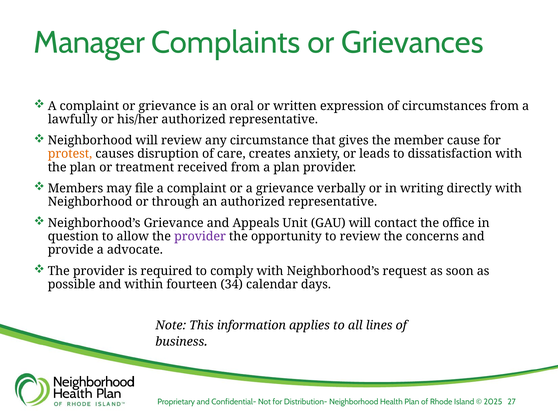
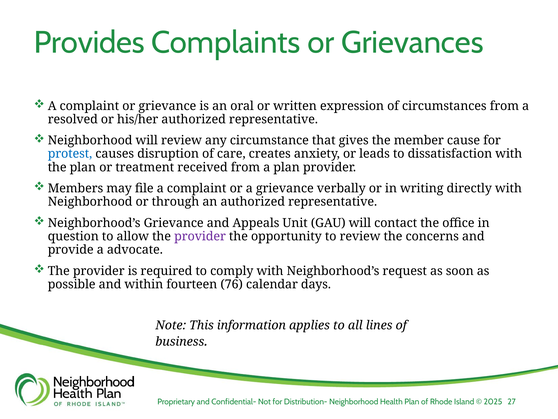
Manager: Manager -> Provides (89, 43)
lawfully: lawfully -> resolved (73, 119)
protest colour: orange -> blue (70, 154)
34: 34 -> 76 (232, 284)
